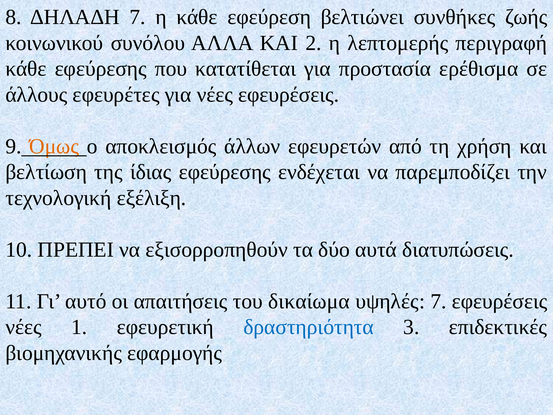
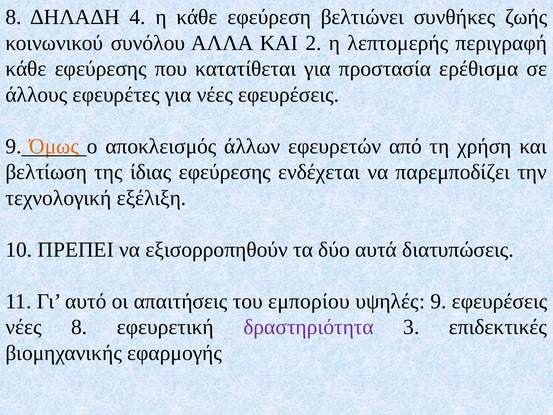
ΔΗΛΑΔΗ 7: 7 -> 4 (138, 17)
δικαίωμα: δικαίωμα -> εμπορίου (309, 301)
υψηλές 7: 7 -> 9 (438, 301)
νέες 1: 1 -> 8 (79, 327)
δραστηριότητα colour: blue -> purple (309, 327)
